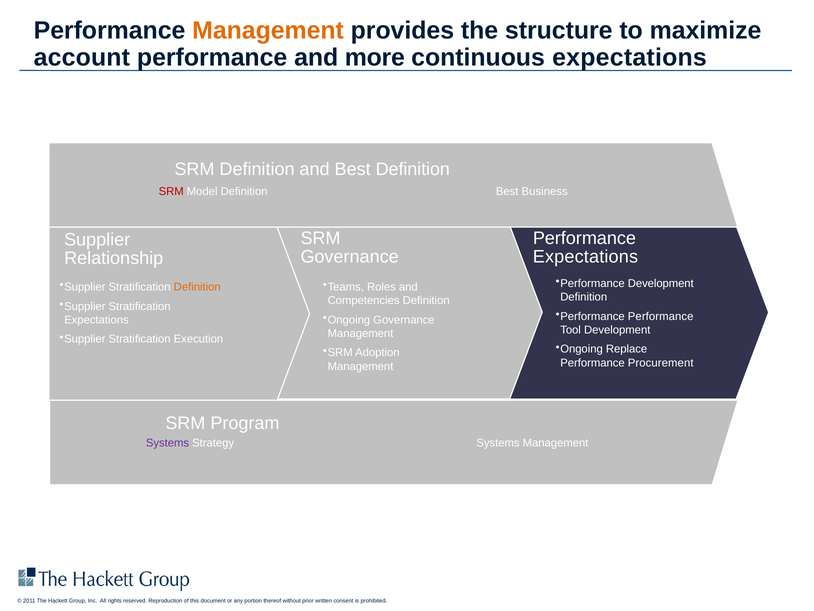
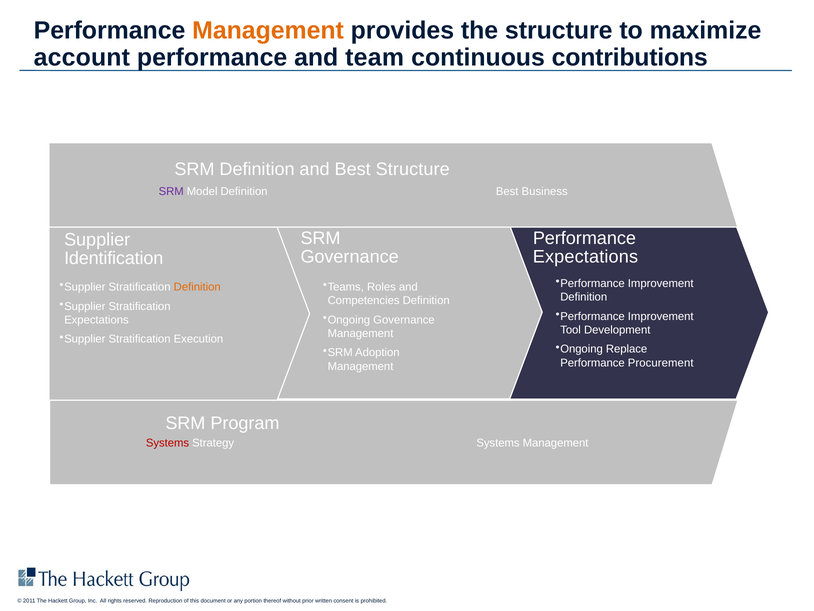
more: more -> team (375, 57)
continuous expectations: expectations -> contributions (630, 57)
Best Definition: Definition -> Structure (413, 169)
SRM colour: red -> purple (171, 191)
Relationship: Relationship -> Identification (114, 258)
Development: Development -> Improvement (661, 283)
Performance: Performance -> Improvement (661, 316)
Systems colour: purple -> red (168, 443)
